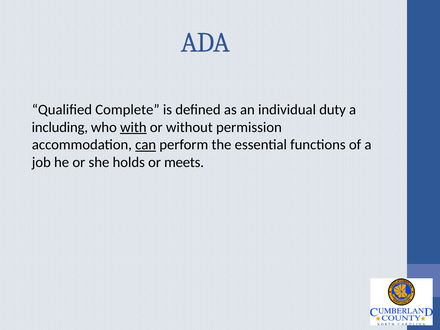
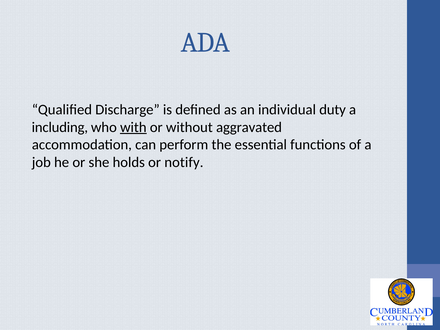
Complete: Complete -> Discharge (127, 110)
permission: permission -> aggravated (249, 127)
can underline: present -> none (146, 145)
meets: meets -> notify (184, 162)
